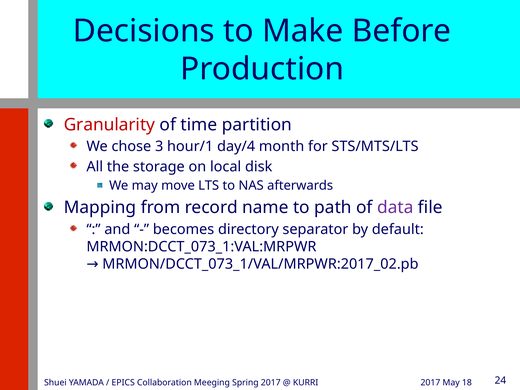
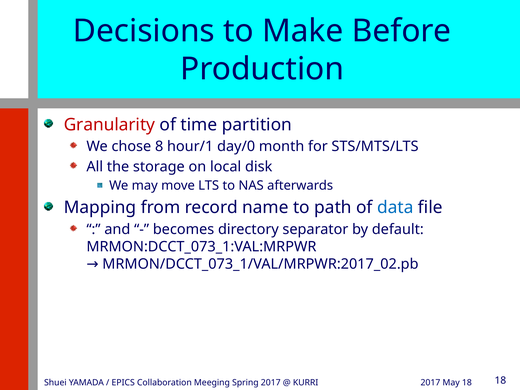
3: 3 -> 8 (159, 146)
day/4: day/4 -> day/0 (236, 146)
data colour: purple -> blue (395, 208)
KURRI 24: 24 -> 18 (500, 380)
